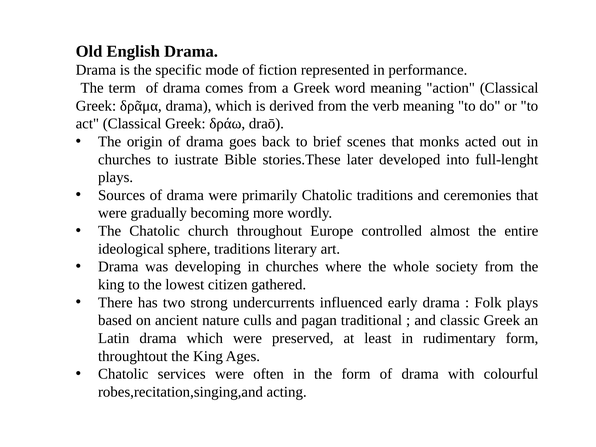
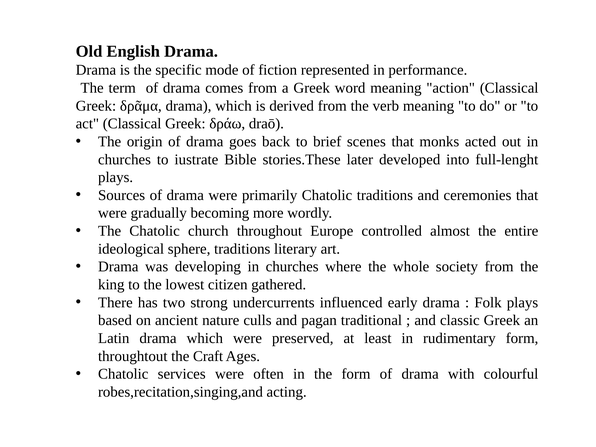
throughtout the King: King -> Craft (208, 356)
